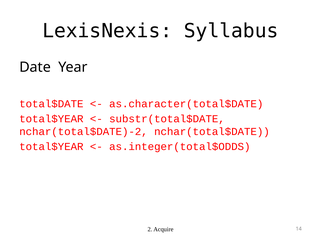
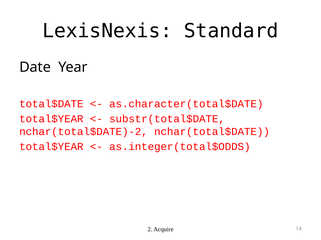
Syllabus: Syllabus -> Standard (231, 31)
